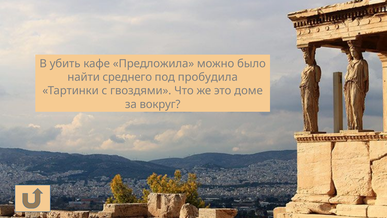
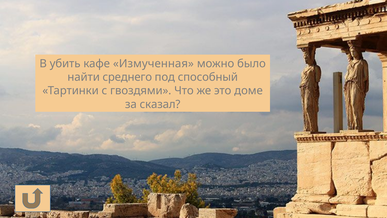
Предложила: Предложила -> Измученная (153, 64)
пробудила: пробудила -> способный (208, 77)
вокруг: вокруг -> сказал (160, 104)
